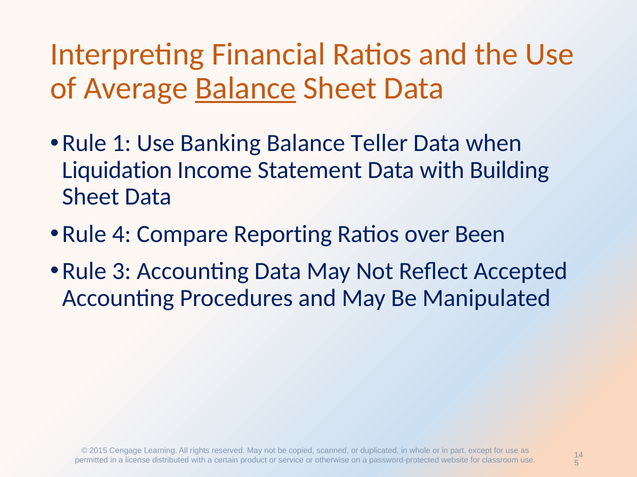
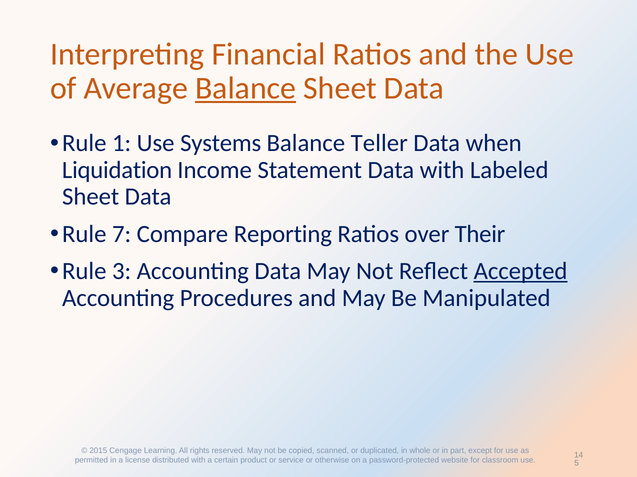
Banking: Banking -> Systems (221, 144)
Building: Building -> Labeled (509, 170)
4: 4 -> 7 (122, 234)
Been: Been -> Their (480, 234)
Accepted underline: none -> present (521, 272)
